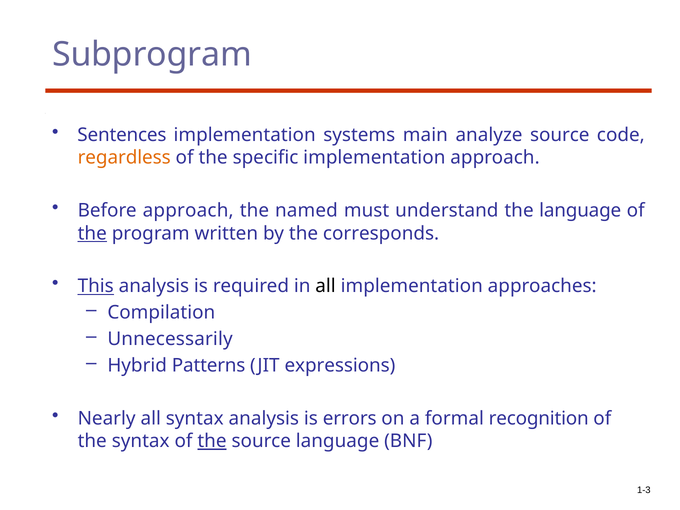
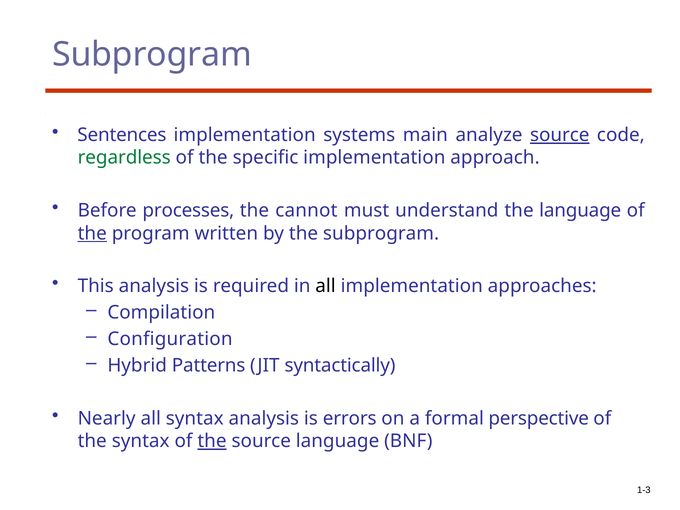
source underline: none -> present (560, 135)
regardless colour: orange -> green (124, 158)
Before approach: approach -> processes (188, 211)
named: named -> cannot (306, 211)
the corresponds: corresponds -> subprogram (381, 233)
This underline: present -> none (96, 286)
Unnecessarily: Unnecessarily -> Configuration (170, 339)
expressions: expressions -> syntactically (340, 366)
recognition: recognition -> perspective (539, 418)
